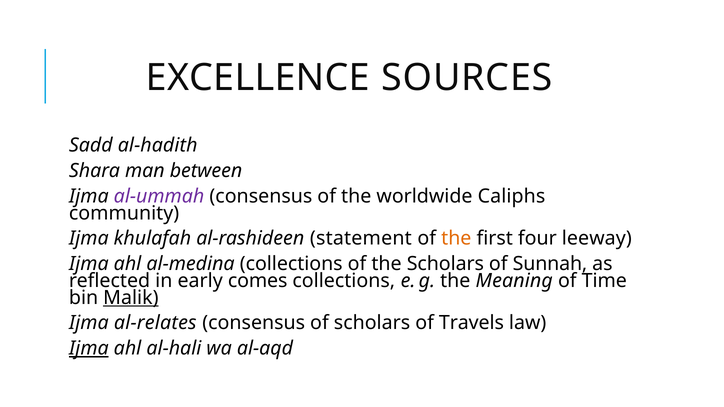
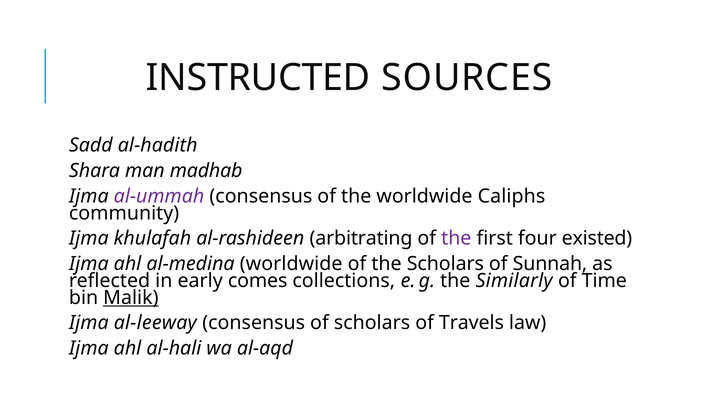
EXCELLENCE: EXCELLENCE -> INSTRUCTED (258, 78)
between: between -> madhab (206, 171)
statement: statement -> arbitrating (361, 239)
the colour: orange -> purple (456, 239)
leeway: leeway -> existed (597, 239)
al-medina collections: collections -> worldwide (291, 264)
Meaning: Meaning -> Similarly (514, 281)
al-relates: al-relates -> al-leeway (155, 323)
Ijma underline: present -> none (89, 348)
